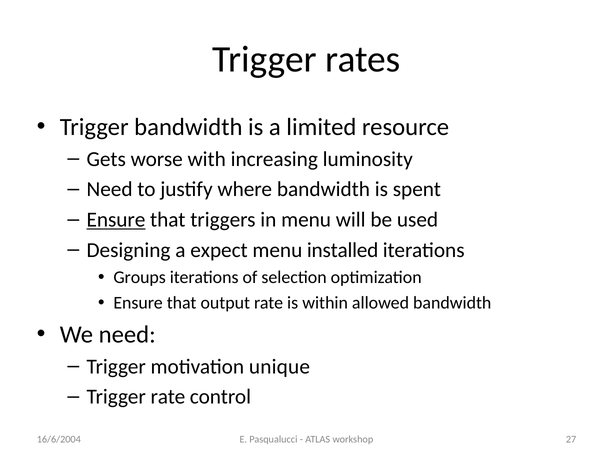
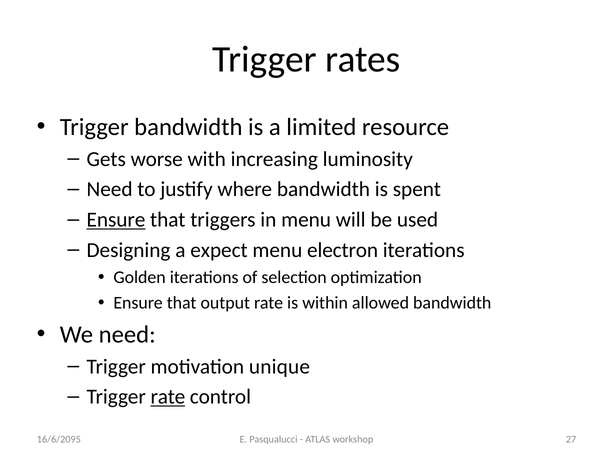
installed: installed -> electron (343, 250)
Groups: Groups -> Golden (140, 277)
rate underline: none -> present (168, 397)
16/6/2004: 16/6/2004 -> 16/6/2095 (59, 439)
